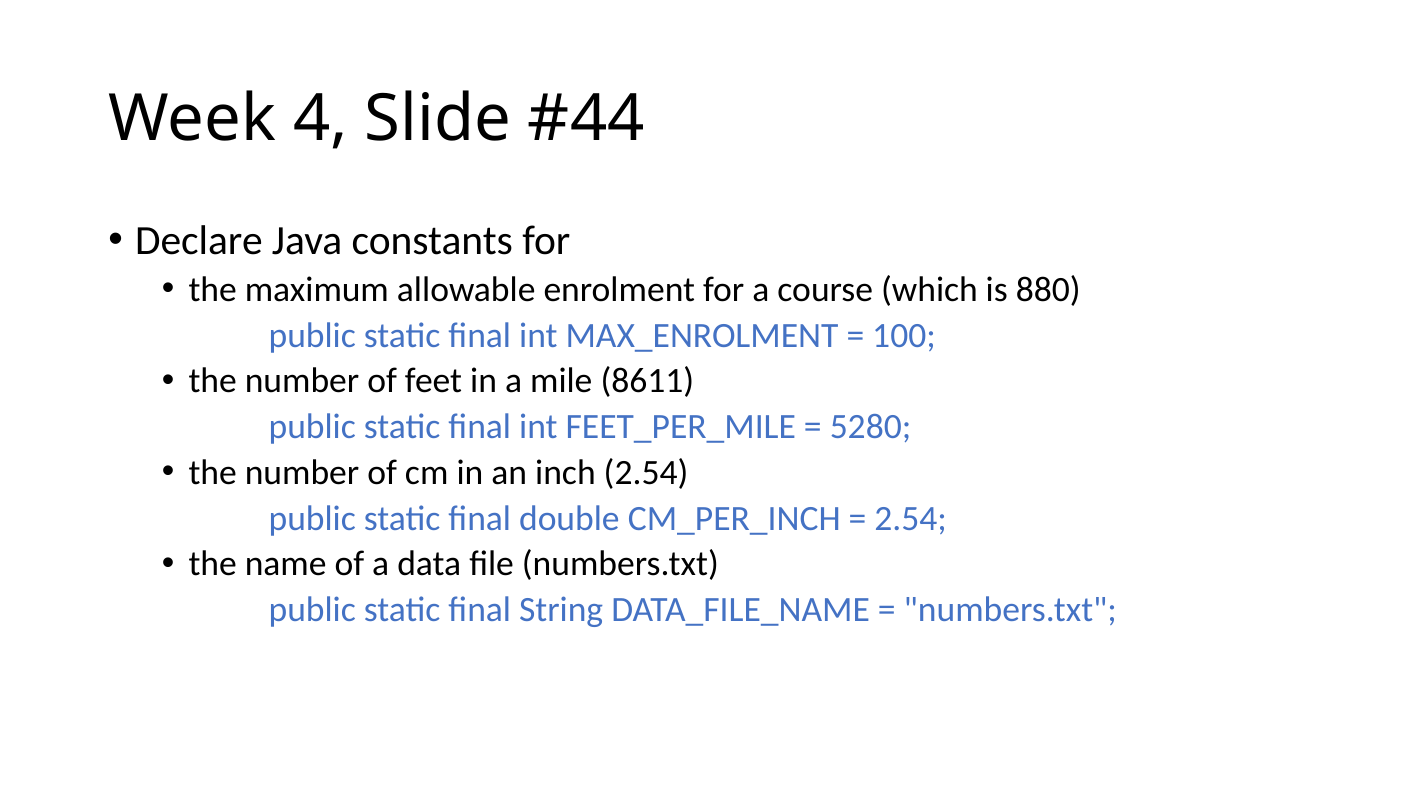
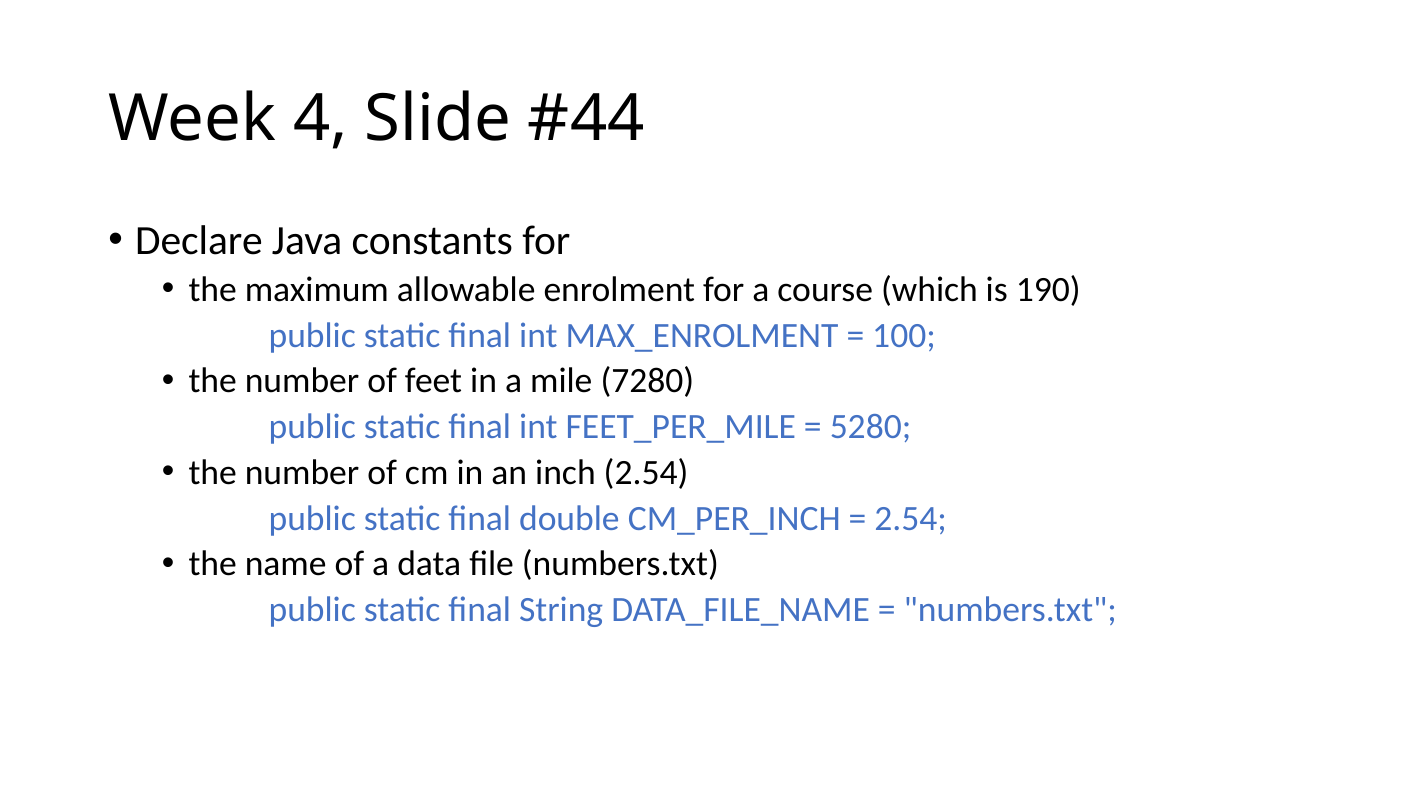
880: 880 -> 190 (1048, 290)
8611: 8611 -> 7280 (647, 381)
